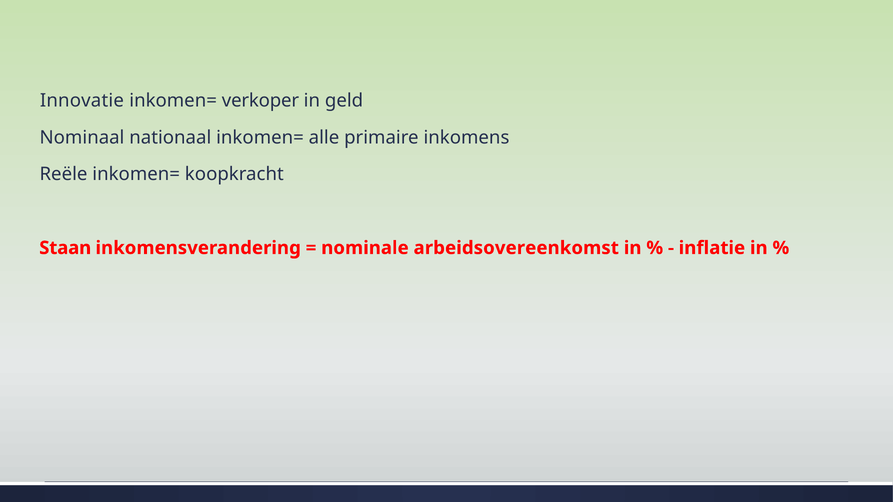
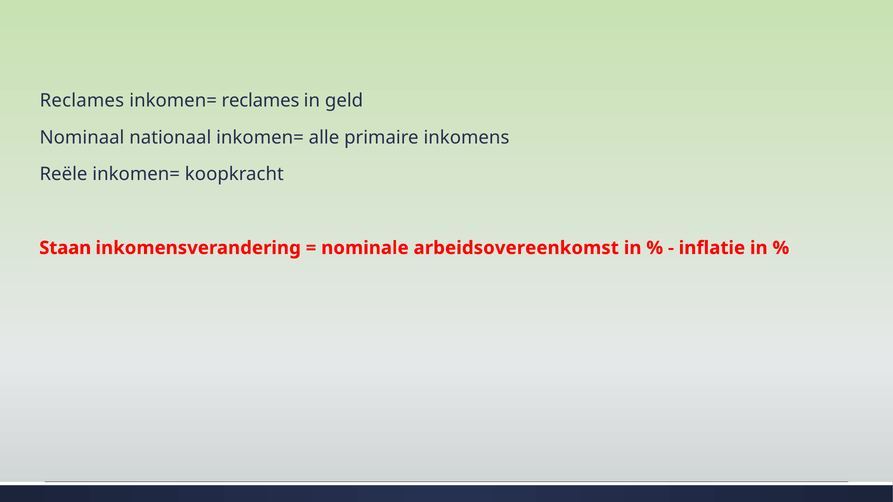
Innovatie: Innovatie -> Reclames (82, 101)
inkomen= verkoper: verkoper -> reclames (260, 101)
